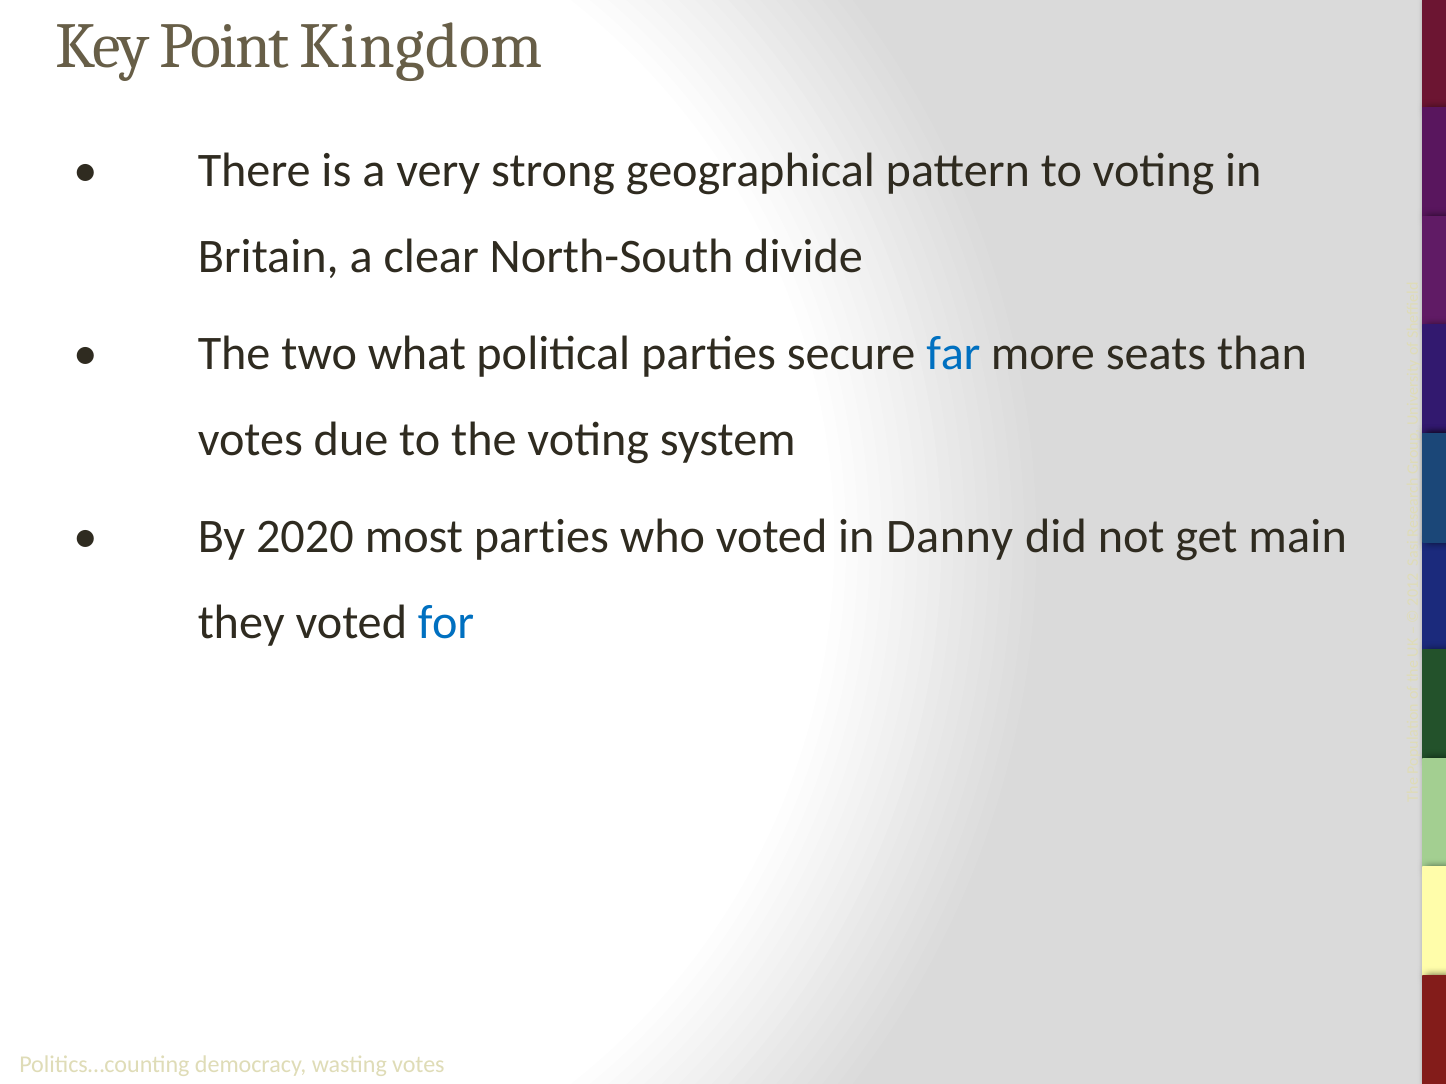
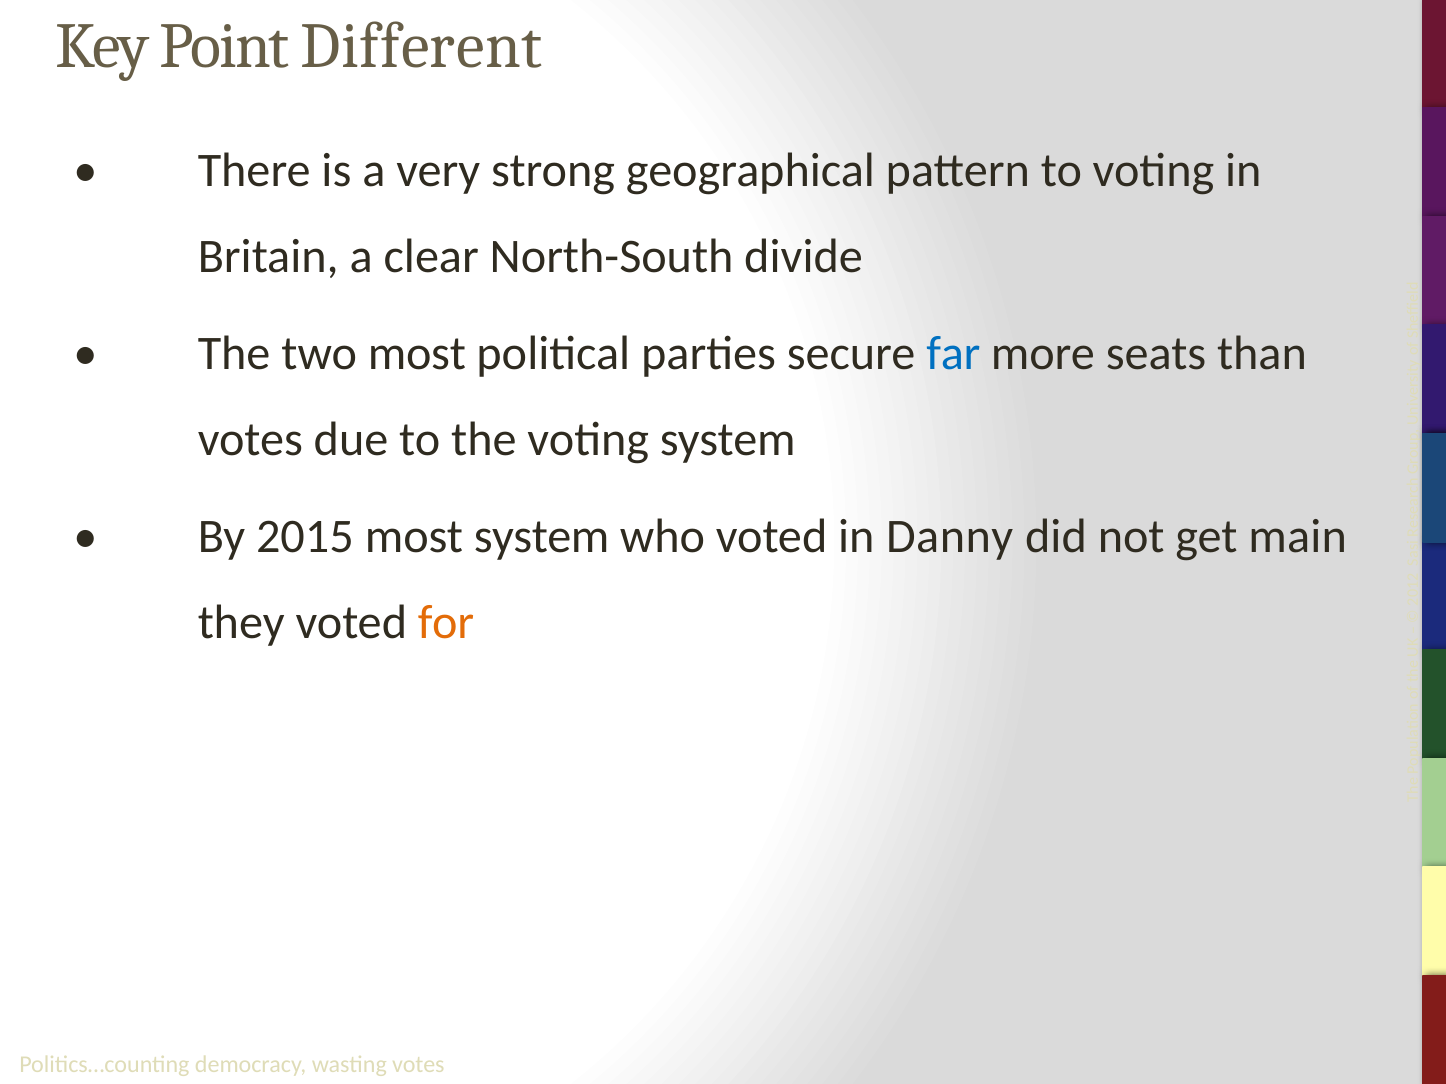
Kingdom: Kingdom -> Different (421, 47)
two what: what -> most (417, 353)
2020: 2020 -> 2015 (305, 537)
most parties: parties -> system (542, 537)
for colour: blue -> orange (446, 623)
